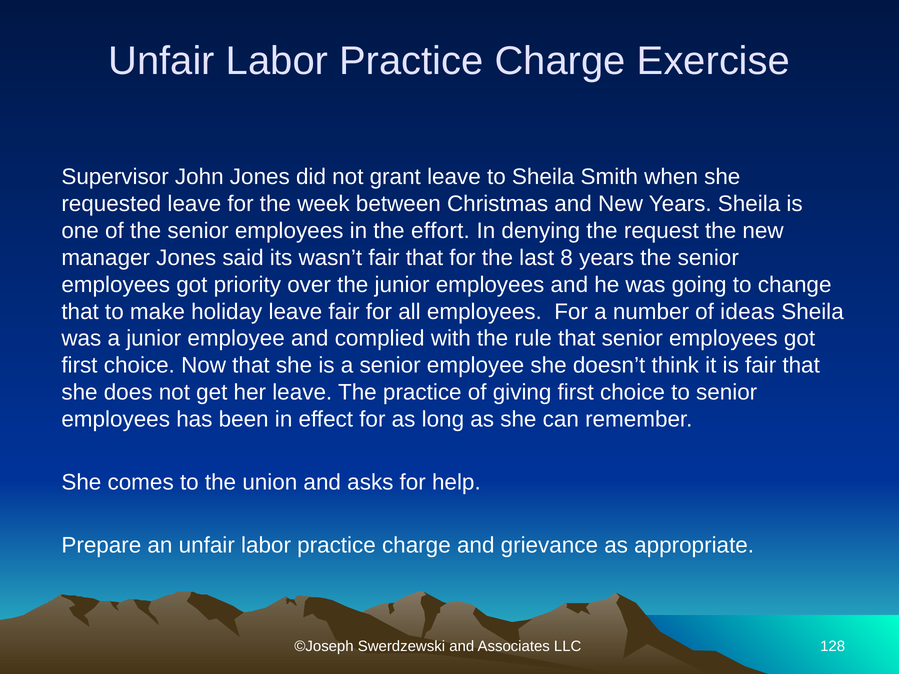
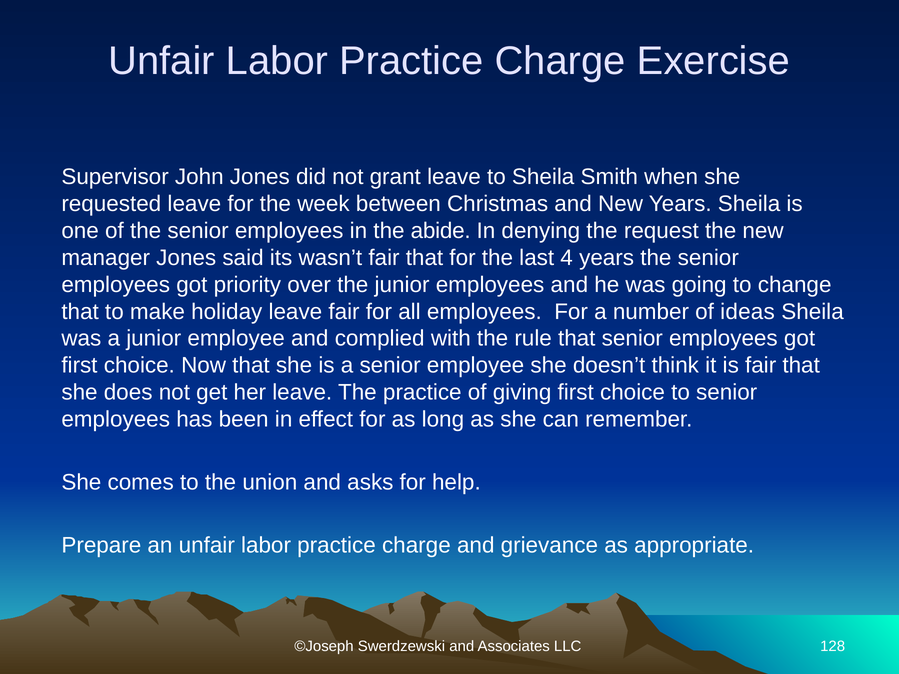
effort: effort -> abide (441, 231)
8: 8 -> 4 (567, 258)
